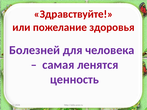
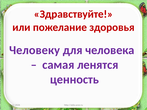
Болезней: Болезней -> Человеку (35, 50)
